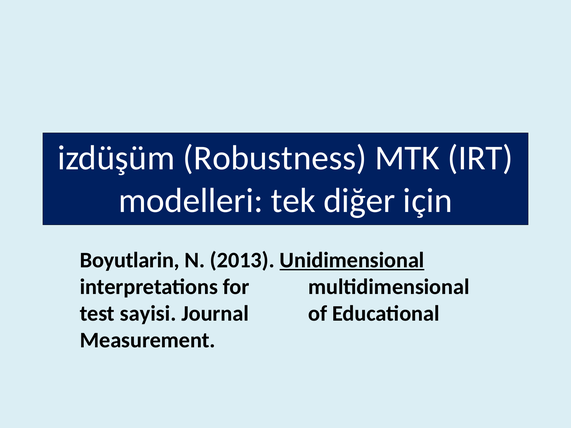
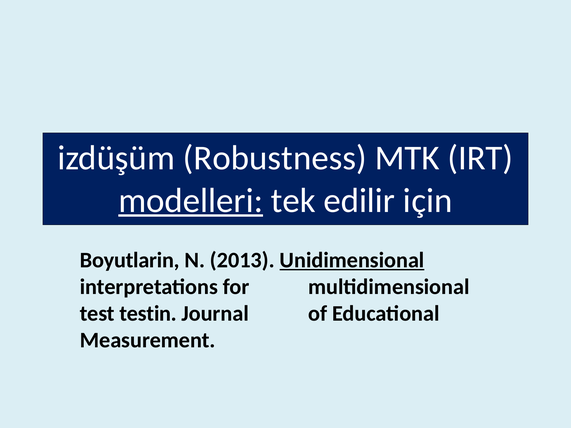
modelleri underline: none -> present (191, 201)
diğer: diğer -> edilir (359, 201)
sayisi: sayisi -> testin (148, 314)
